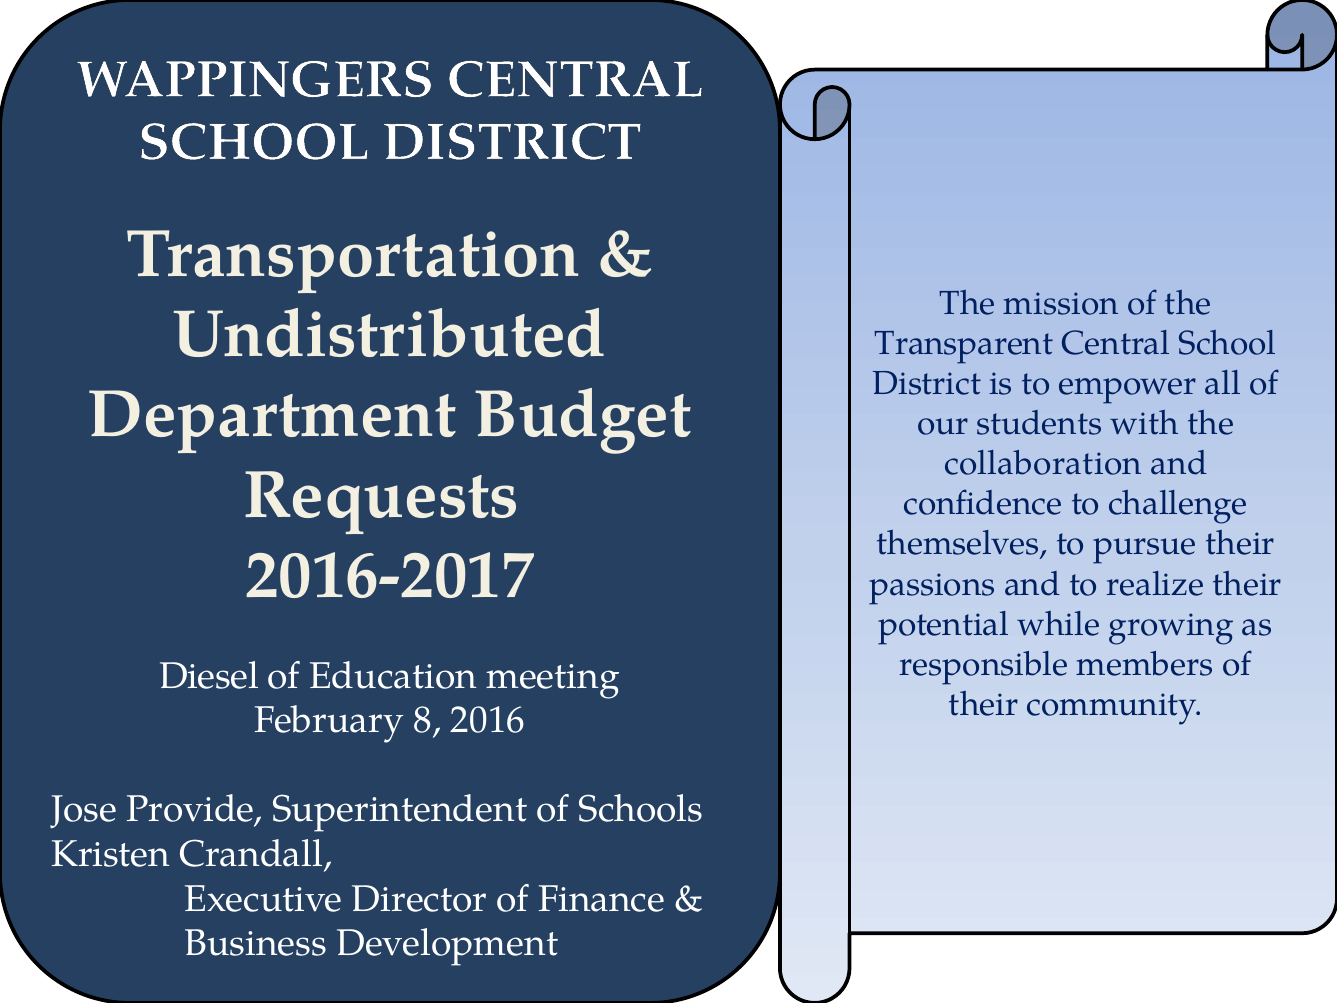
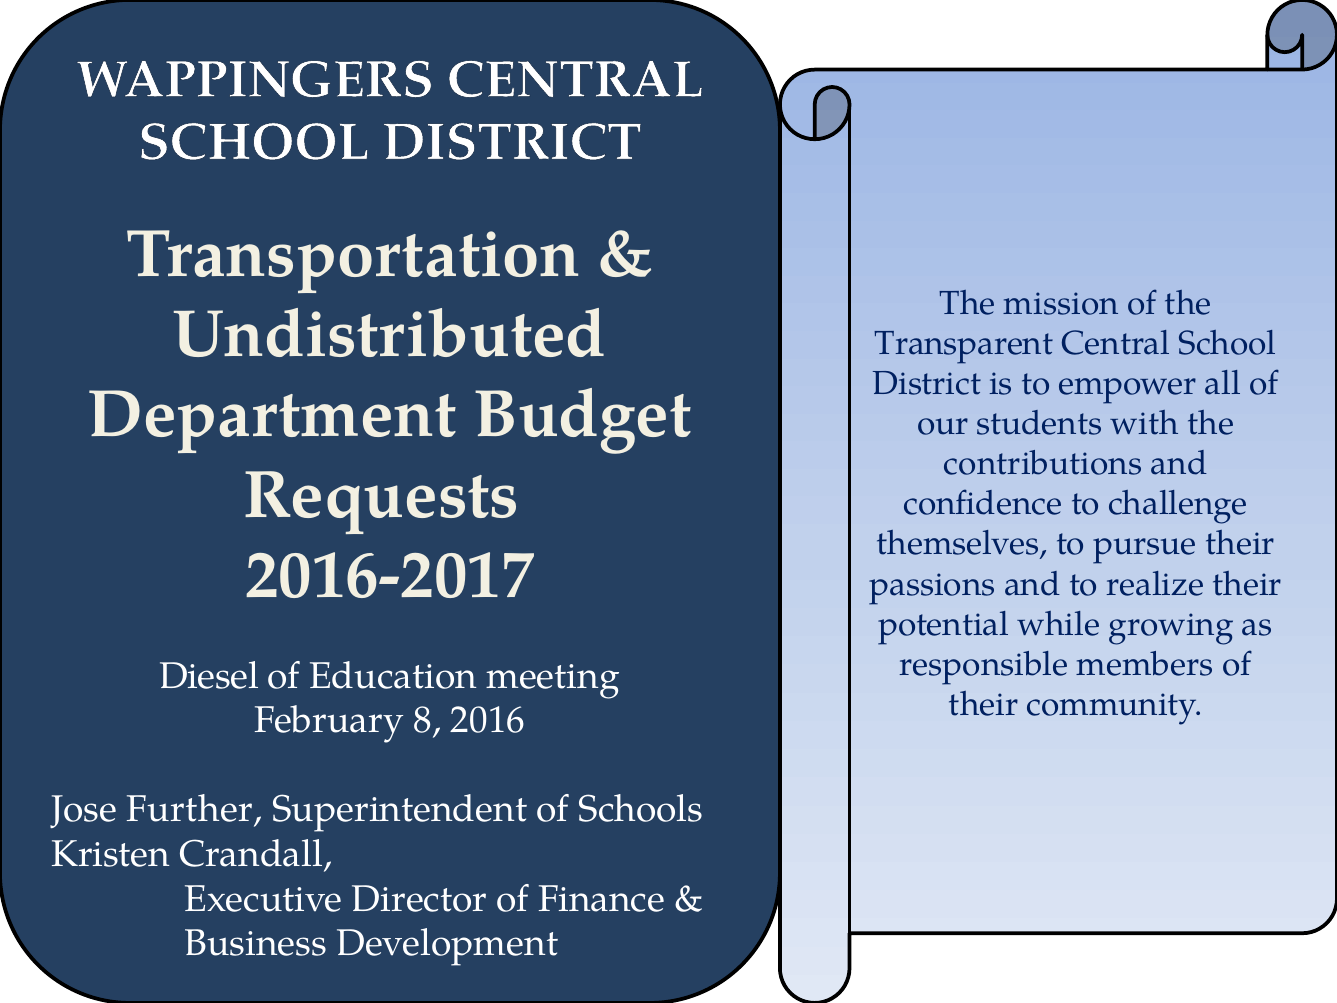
collaboration: collaboration -> contributions (1043, 463)
Provide: Provide -> Further (195, 809)
